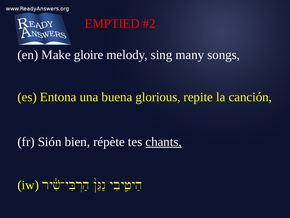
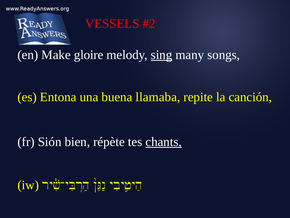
EMPTIED: EMPTIED -> VESSELS (112, 24)
sing underline: none -> present (162, 55)
glorious: glorious -> llamaba (158, 97)
